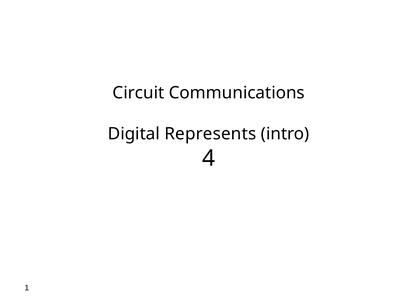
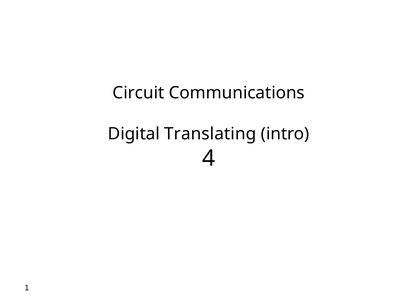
Represents: Represents -> Translating (210, 134)
